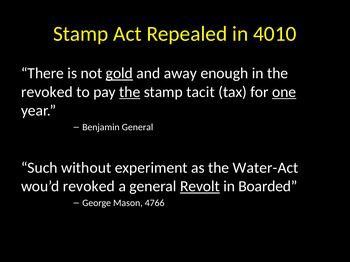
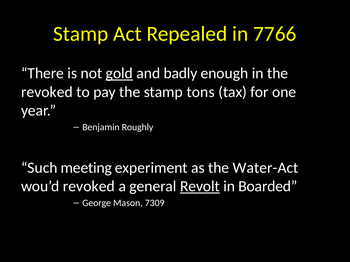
4010: 4010 -> 7766 (275, 34)
away: away -> badly (180, 73)
the underline: present -> none (130, 92)
tacit: tacit -> tons (201, 92)
one underline: present -> none (284, 92)
Benjamin General: General -> Roughly (138, 127)
without: without -> meeting (86, 168)
4766: 4766 -> 7309 (155, 203)
